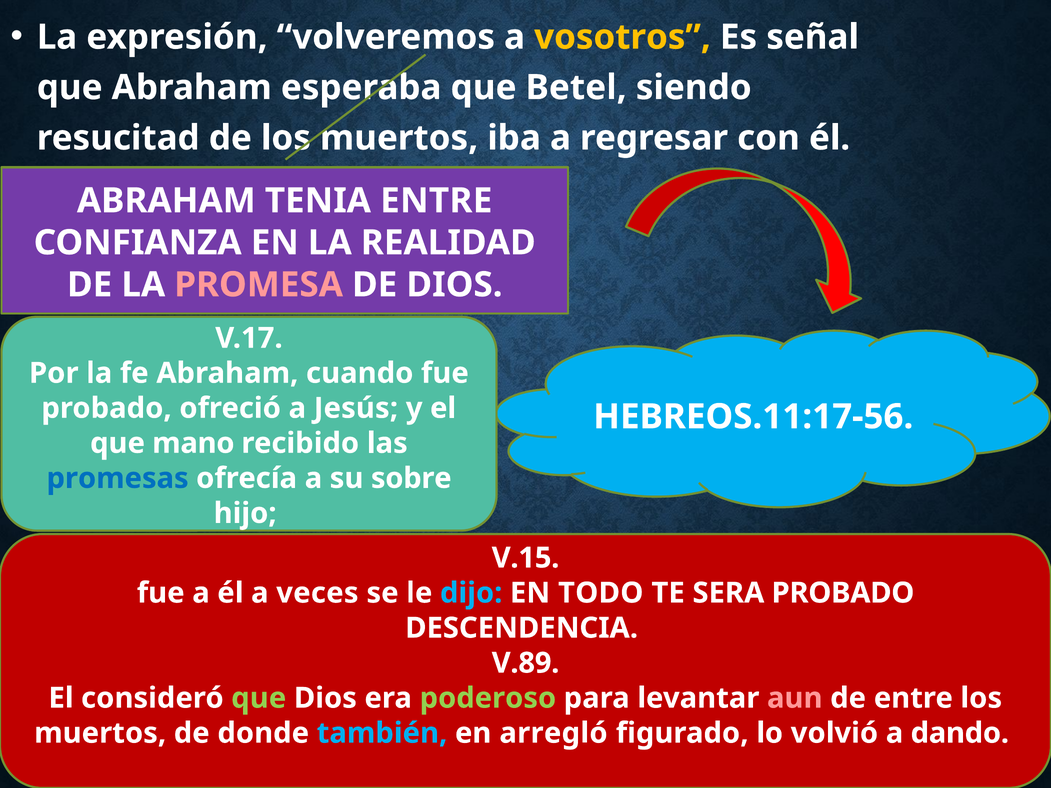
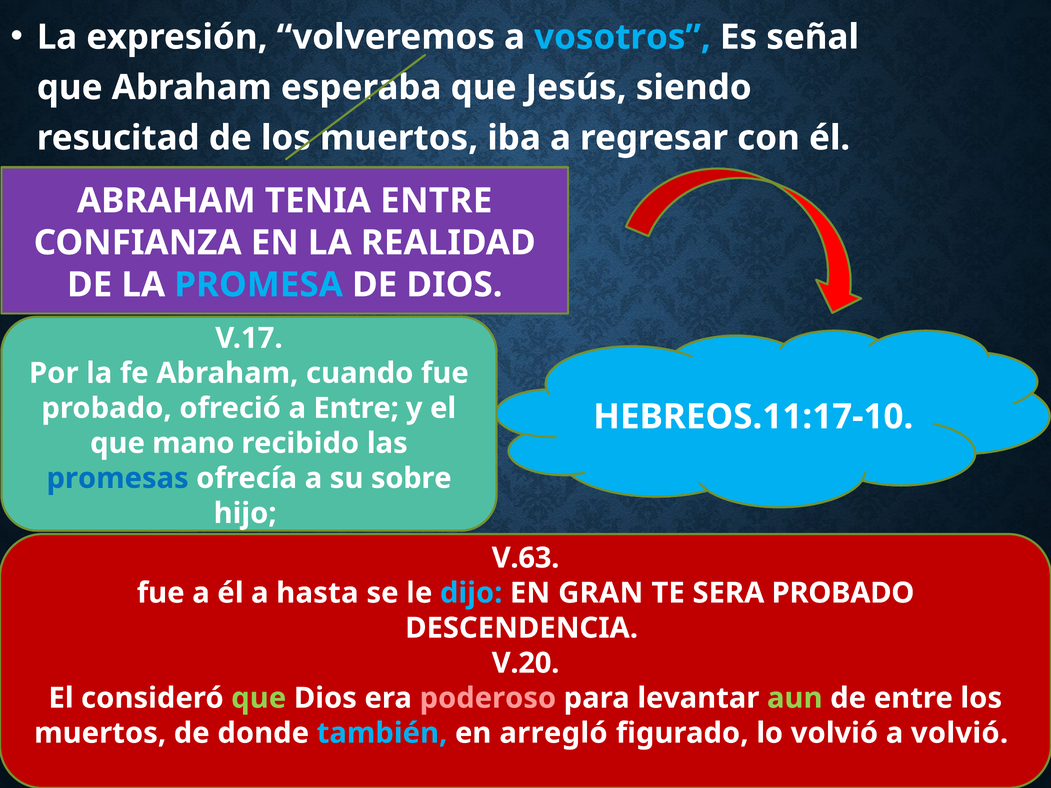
vosotros colour: yellow -> light blue (622, 37)
Betel: Betel -> Jesús (576, 88)
PROMESA colour: pink -> light blue (259, 285)
a Jesús: Jesús -> Entre (356, 408)
HEBREOS.11:17-56: HEBREOS.11:17-56 -> HEBREOS.11:17-10 (753, 417)
V.15: V.15 -> V.63 (526, 558)
veces: veces -> hasta (317, 593)
TODO: TODO -> GRAN (601, 593)
V.89: V.89 -> V.20 (526, 663)
poderoso colour: light green -> pink (488, 698)
aun colour: pink -> light green (795, 698)
a dando: dando -> volvió (960, 733)
